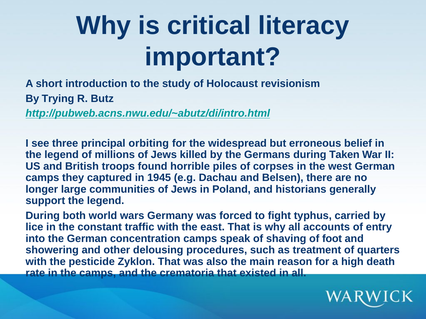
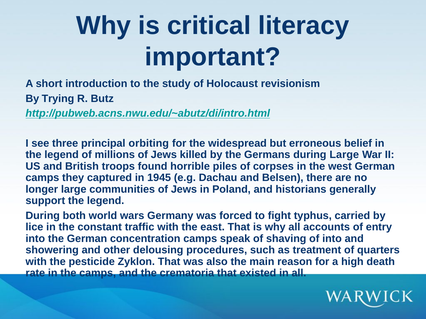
during Taken: Taken -> Large (344, 155)
of foot: foot -> into (332, 239)
